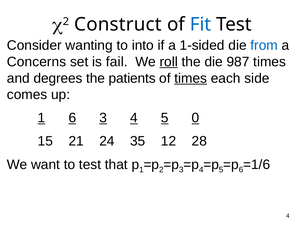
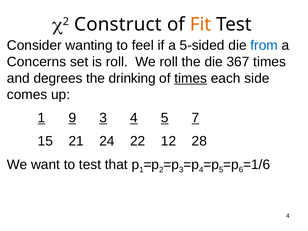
Fit colour: blue -> orange (201, 24)
into: into -> feel (143, 45)
1-sided: 1-sided -> 5-sided (202, 45)
is fail: fail -> roll (117, 62)
roll underline: present -> none (169, 62)
987: 987 -> 367 (238, 62)
patients: patients -> drinking (132, 78)
1 6: 6 -> 9 (72, 118)
0: 0 -> 7 (196, 118)
35: 35 -> 22 (138, 141)
